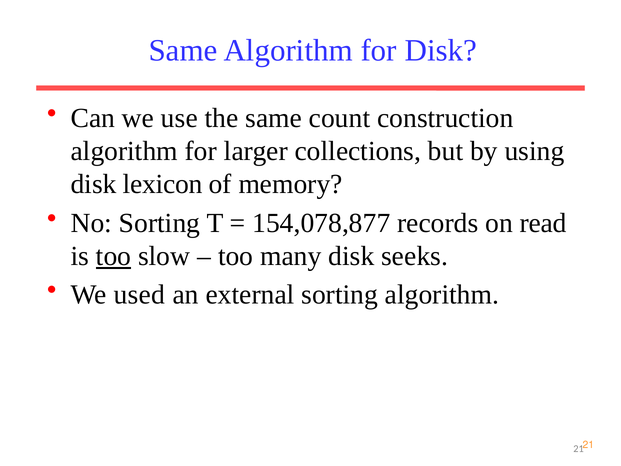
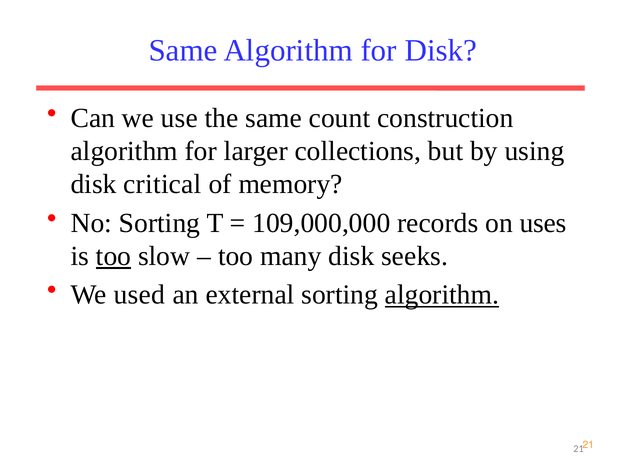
lexicon: lexicon -> critical (162, 184)
154,078,877: 154,078,877 -> 109,000,000 (321, 223)
read: read -> uses (543, 223)
algorithm underline: none -> present (442, 295)
